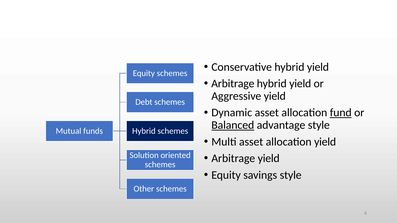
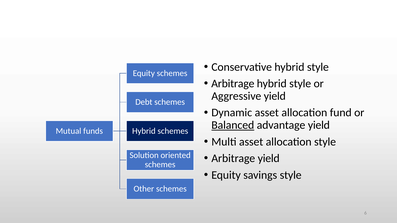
Conservative hybrid yield: yield -> style (318, 67)
yield: yield -> style (300, 84)
fund underline: present -> none (341, 113)
advantage style: style -> yield (319, 125)
allocation yield: yield -> style (325, 142)
